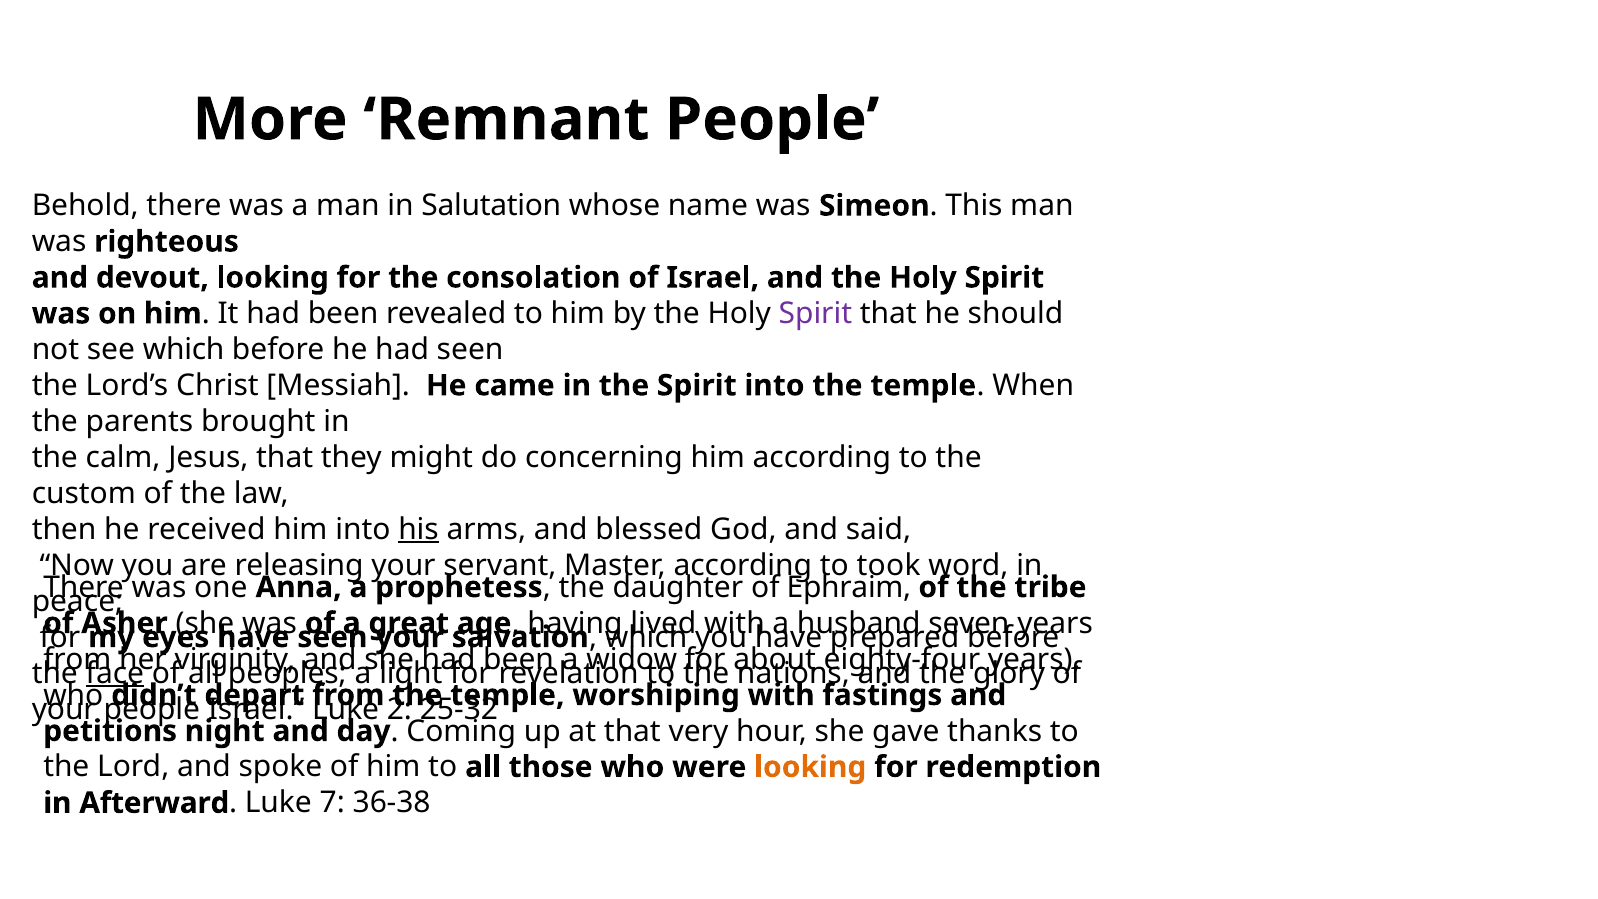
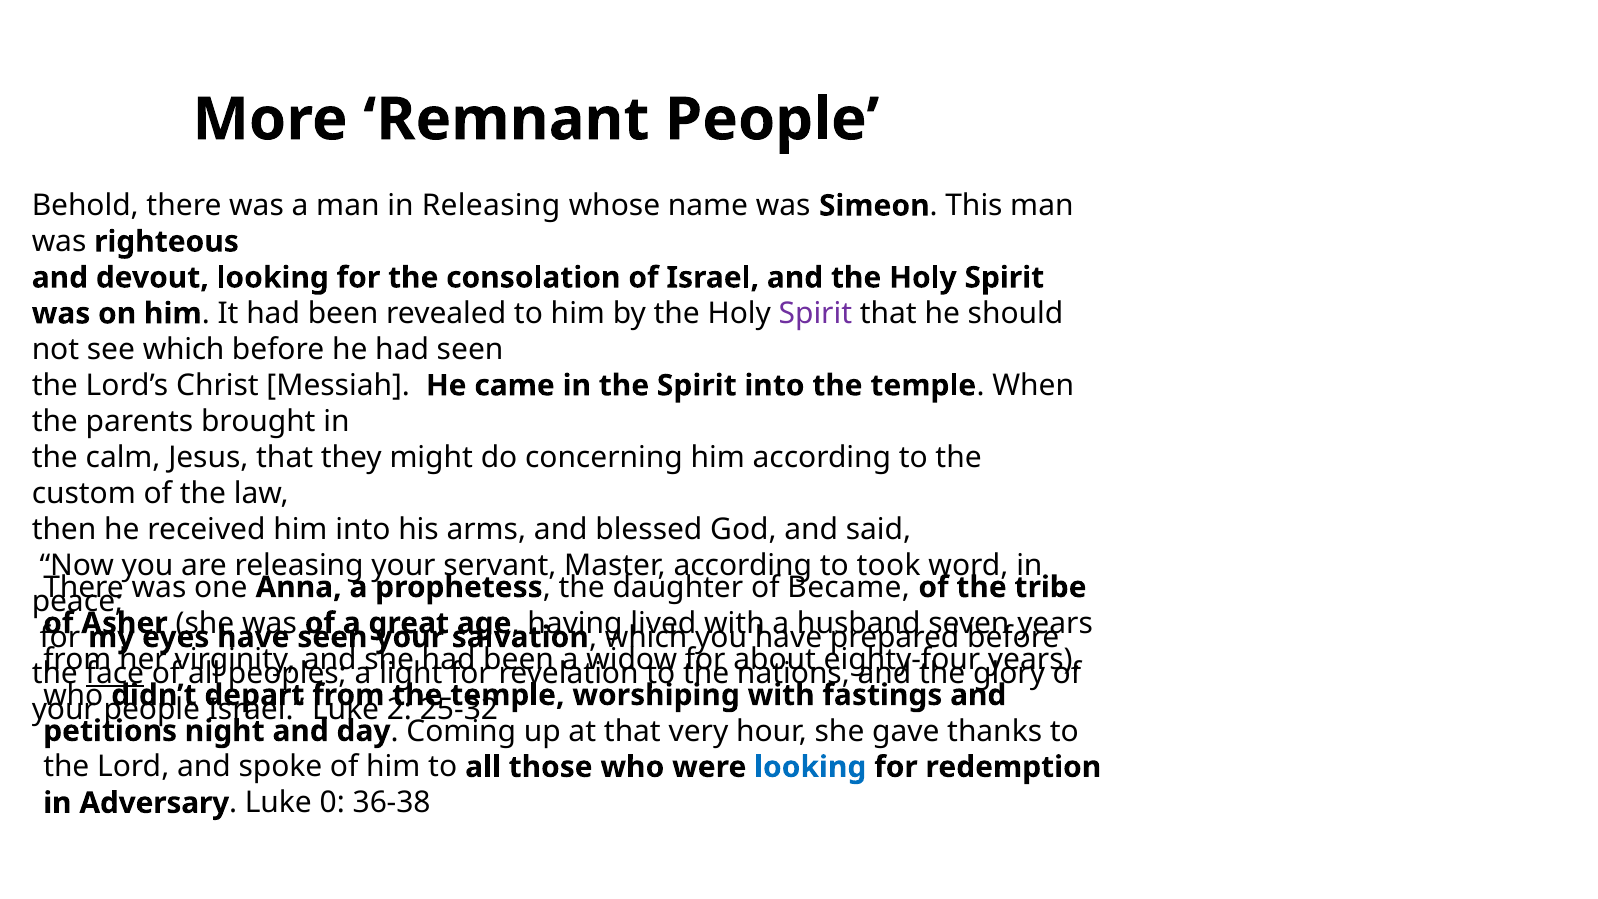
in Salutation: Salutation -> Releasing (491, 206)
his underline: present -> none (419, 529)
Ephraim: Ephraim -> Became (849, 587)
looking colour: orange -> blue (810, 767)
Afterward: Afterward -> Adversary (154, 803)
7: 7 -> 0 (332, 803)
